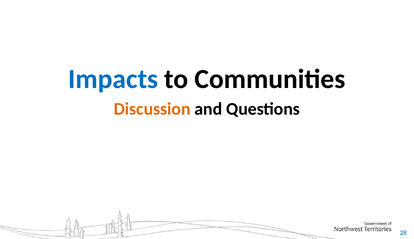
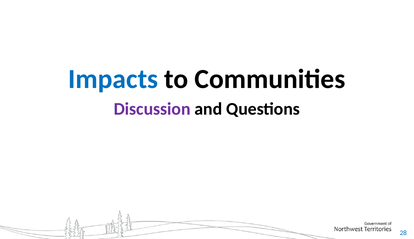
Discussion colour: orange -> purple (152, 109)
